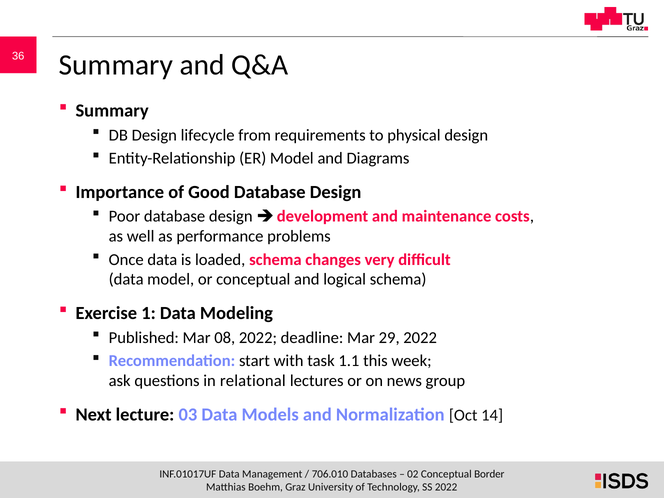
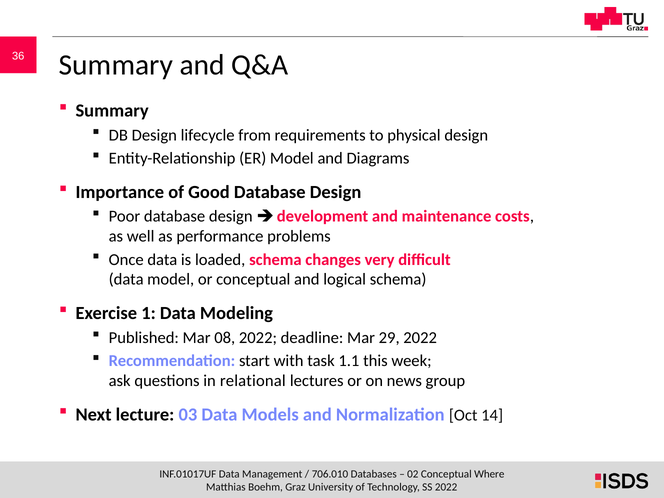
Border: Border -> Where (489, 474)
